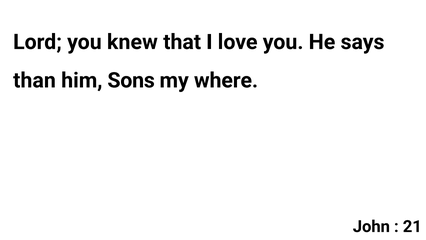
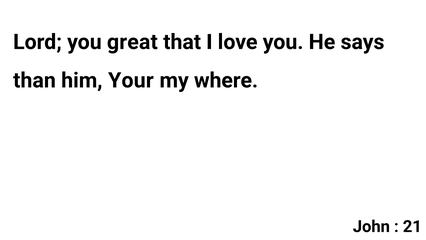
knew: knew -> great (132, 42)
Sons: Sons -> Your (131, 80)
